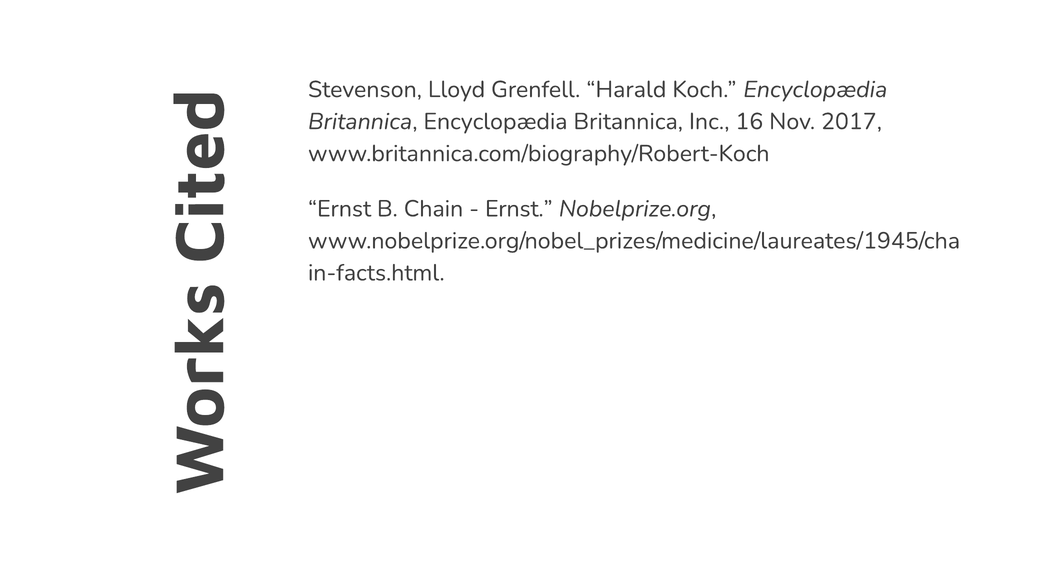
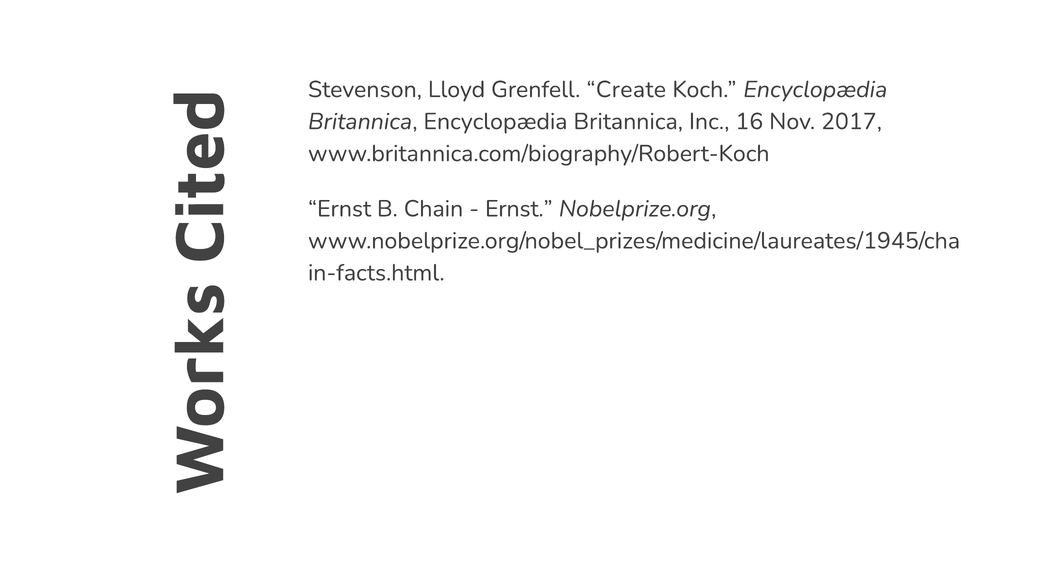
Harald: Harald -> Create (626, 90)
